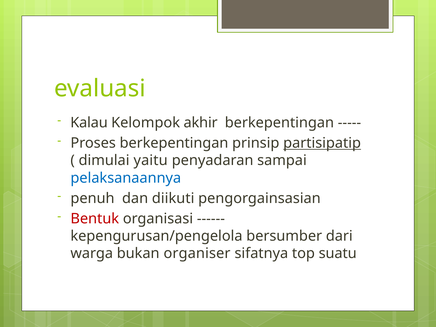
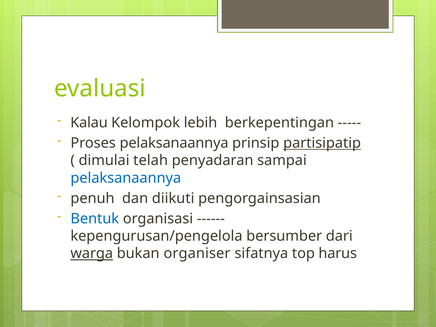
akhir: akhir -> lebih (201, 123)
Proses berkepentingan: berkepentingan -> pelaksanaannya (174, 143)
yaitu: yaitu -> telah (151, 161)
Bentuk colour: red -> blue (95, 219)
warga underline: none -> present (92, 254)
suatu: suatu -> harus (338, 254)
